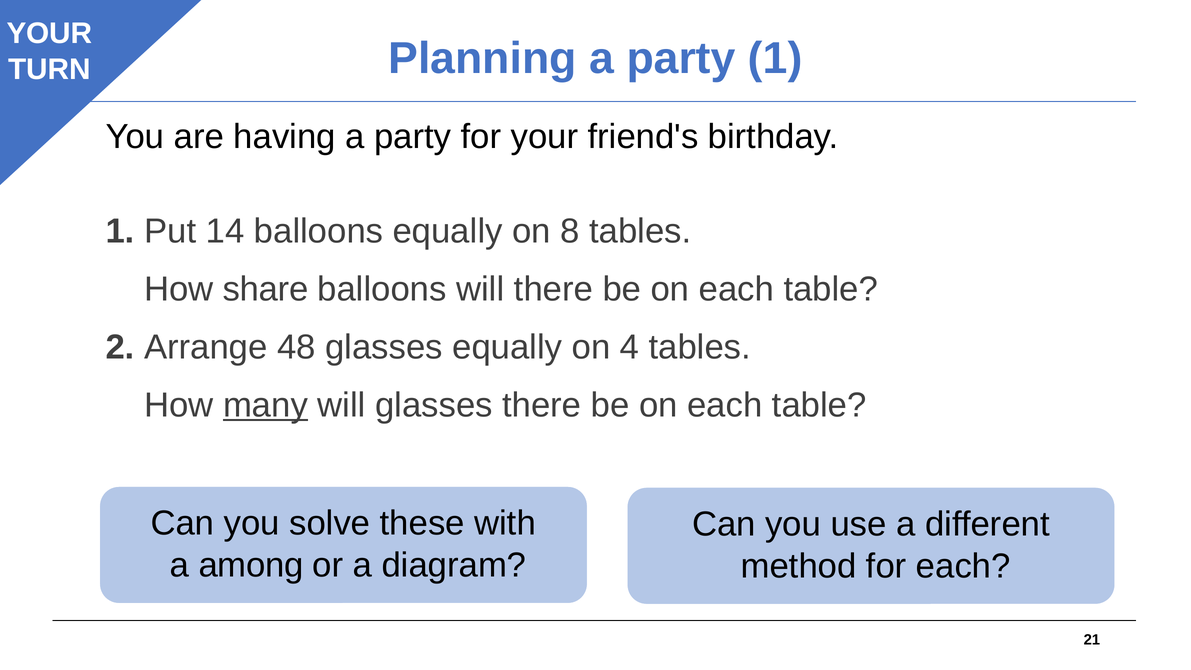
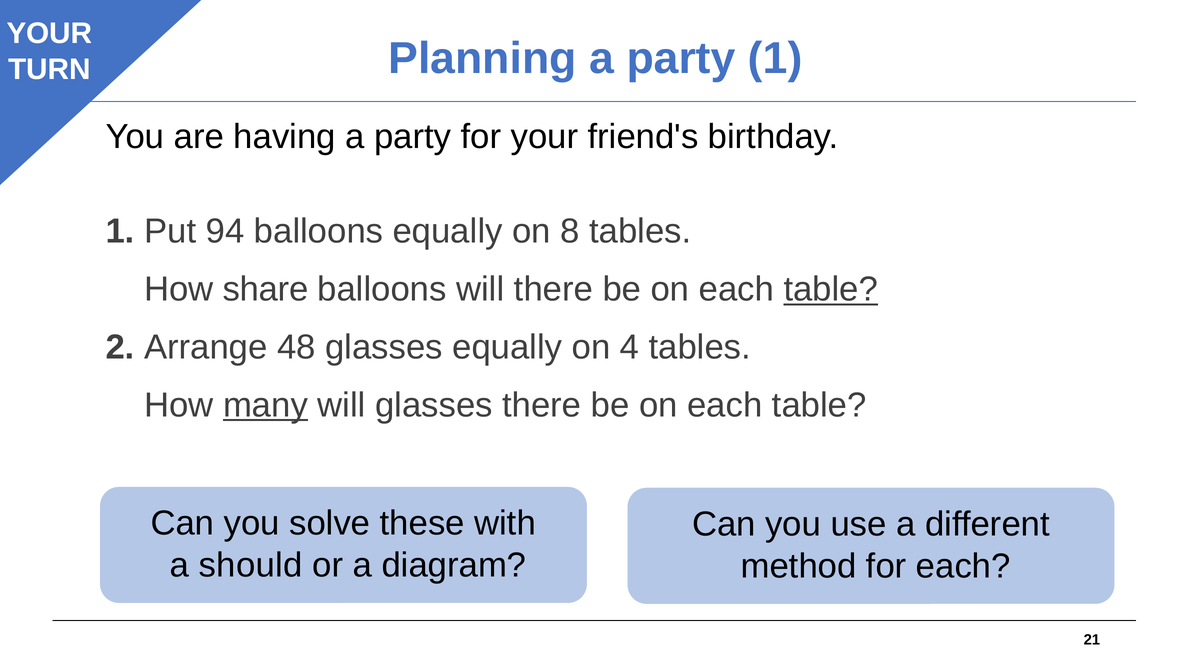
14: 14 -> 94 (225, 232)
table underline: none -> present (831, 289)
among: among -> should (251, 565)
